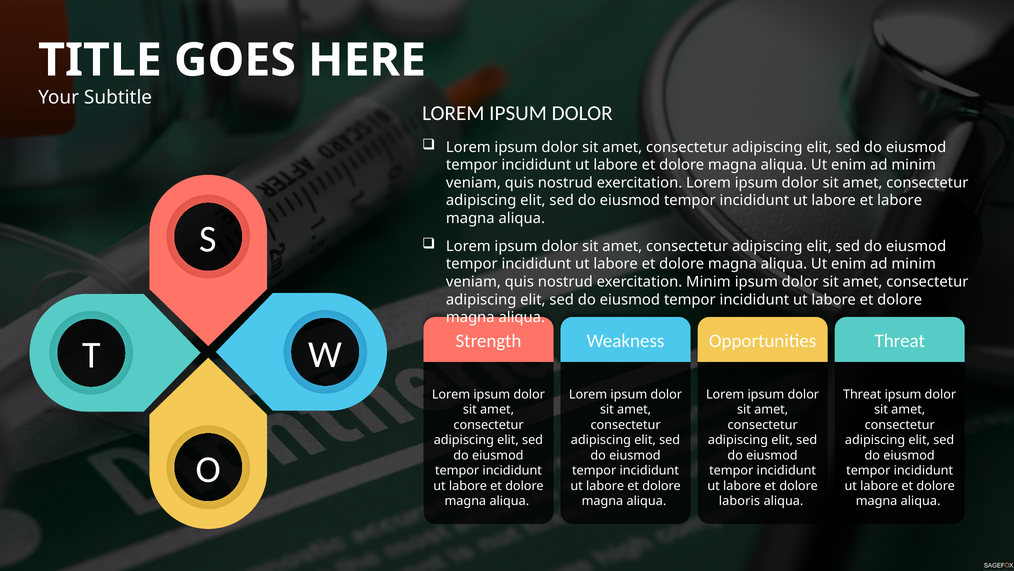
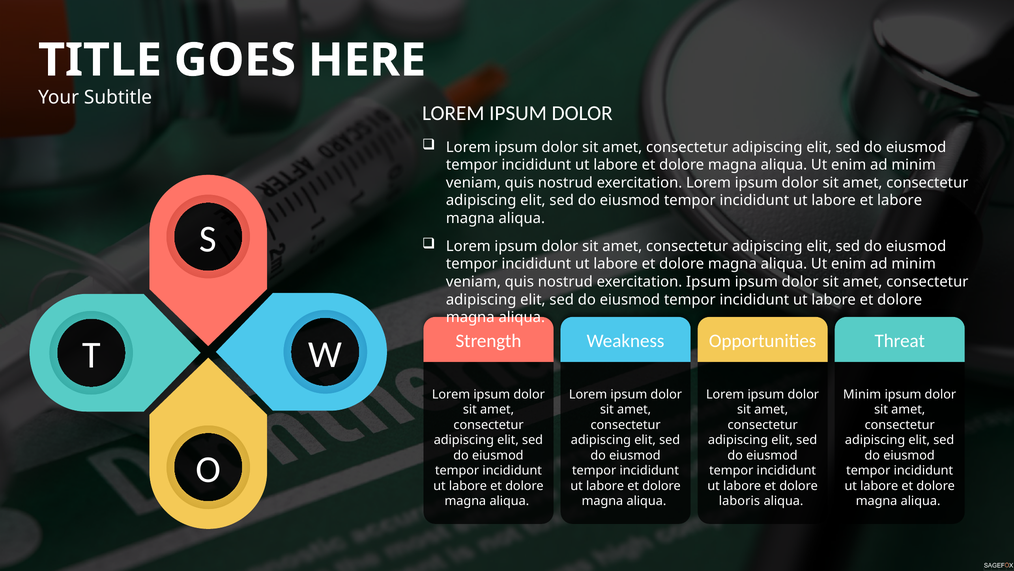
exercitation Minim: Minim -> Ipsum (708, 282)
Threat: Threat -> Minim (862, 394)
